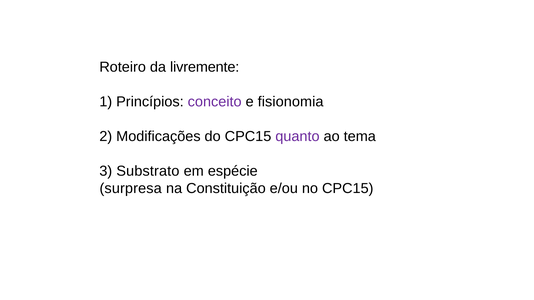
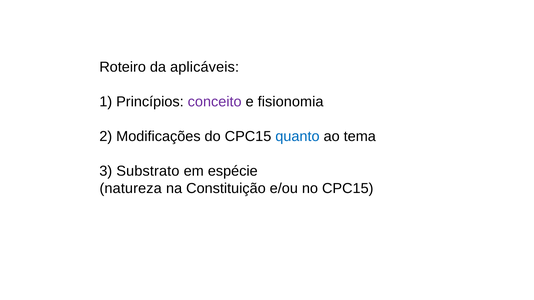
livremente: livremente -> aplicáveis (205, 67)
quanto colour: purple -> blue (297, 137)
surpresa: surpresa -> natureza (131, 189)
